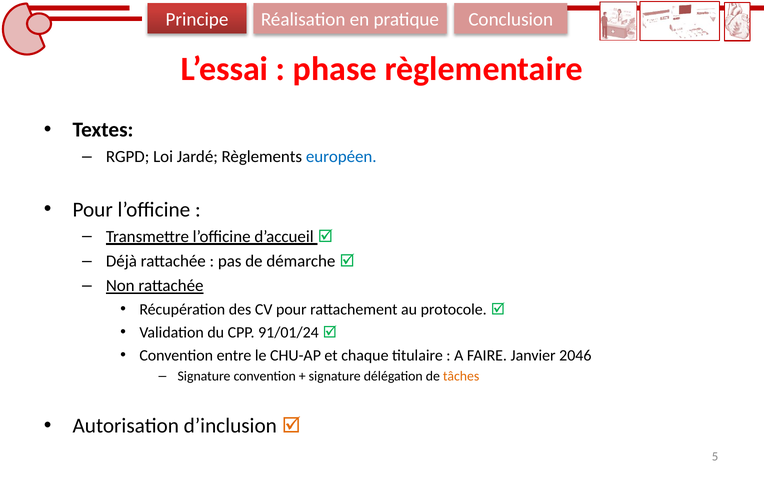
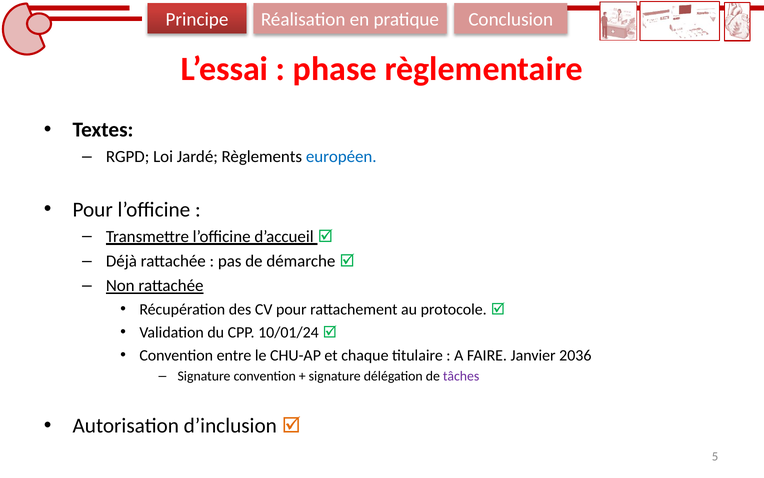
91/01/24: 91/01/24 -> 10/01/24 (288, 332)
2046: 2046 -> 2036 (575, 355)
tâches colour: orange -> purple (461, 376)
